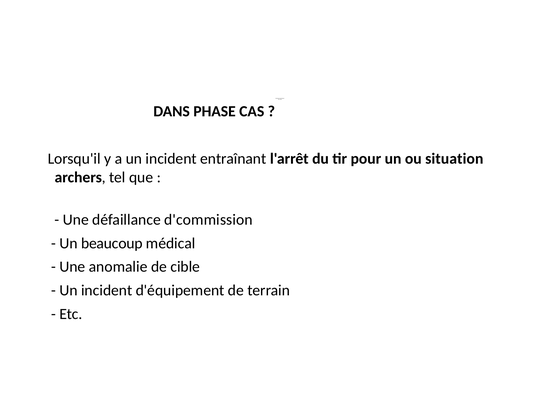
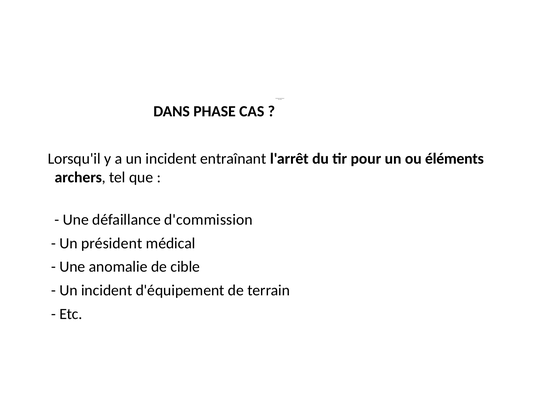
situation: situation -> éléments (454, 159)
beaucoup: beaucoup -> président (112, 243)
